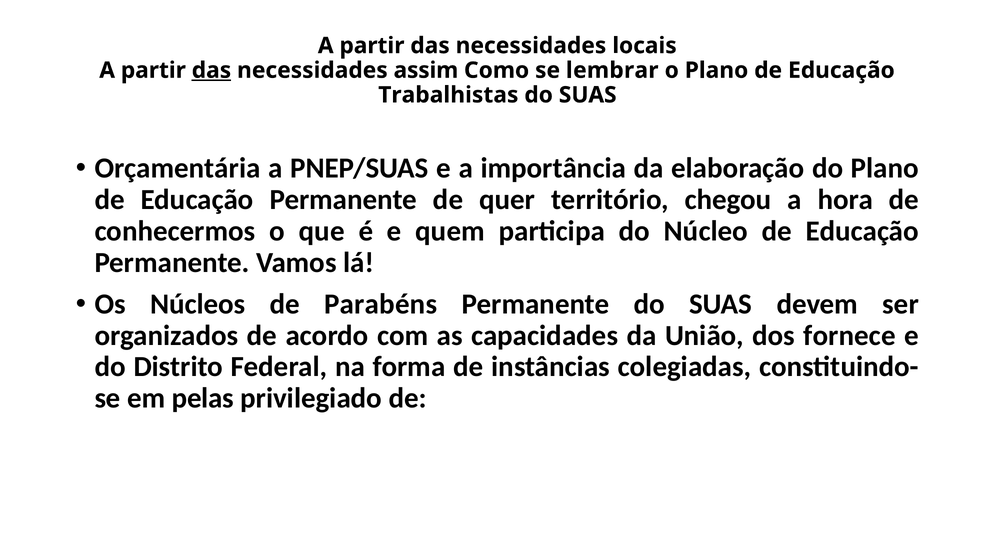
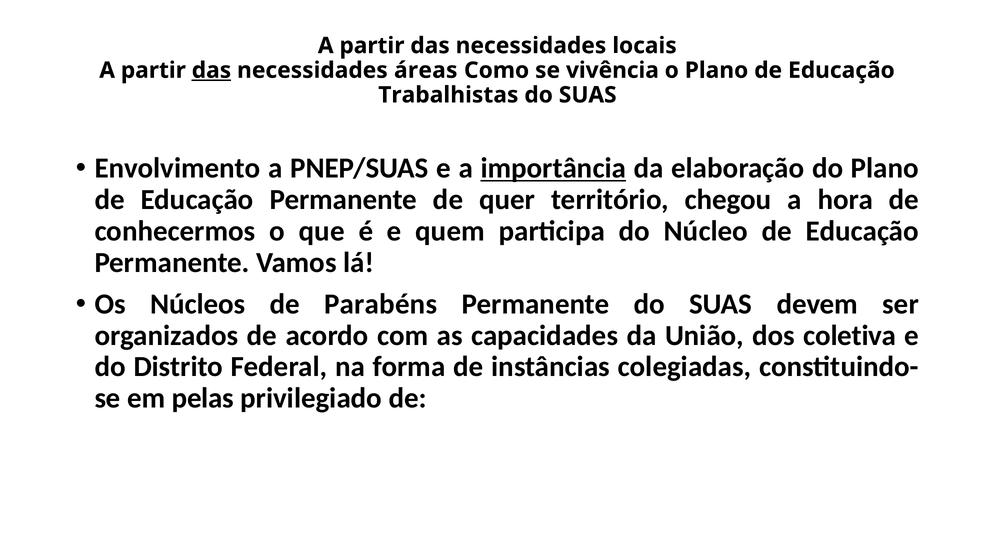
assim: assim -> áreas (426, 70)
lembrar: lembrar -> vivência (612, 70)
Orçamentária: Orçamentária -> Envolvimento (177, 168)
importância underline: none -> present (553, 168)
fornece: fornece -> coletiva (850, 335)
